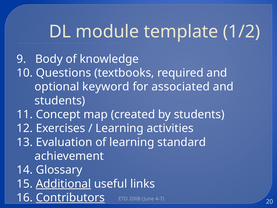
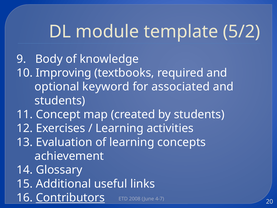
1/2: 1/2 -> 5/2 (242, 32)
Questions: Questions -> Improving (64, 73)
standard: standard -> concepts (182, 142)
Additional underline: present -> none (63, 184)
